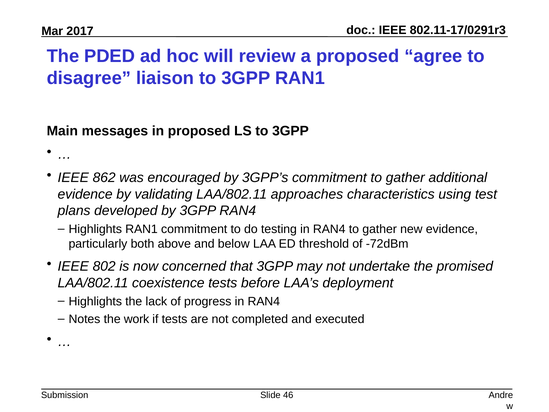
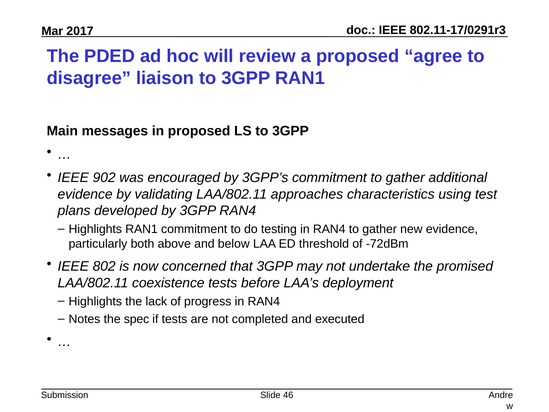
862: 862 -> 902 (104, 178)
work: work -> spec (137, 319)
